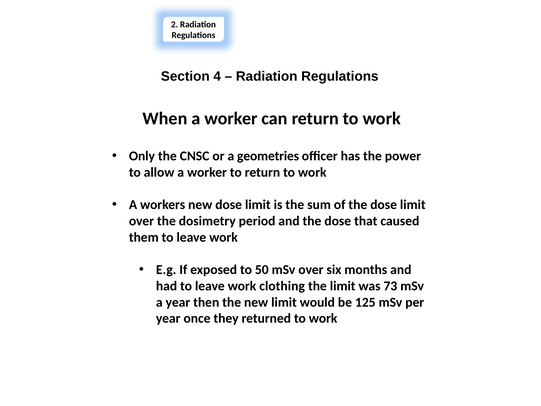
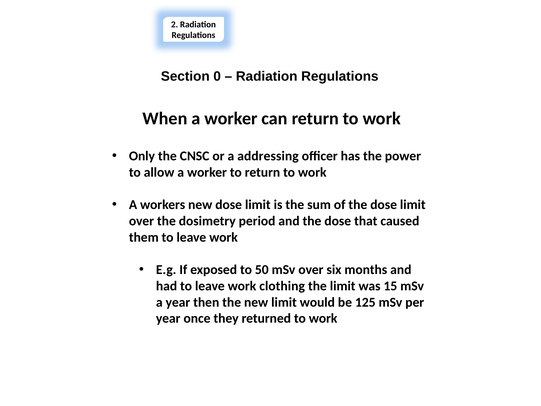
4: 4 -> 0 (217, 76)
geometries: geometries -> addressing (268, 156)
73: 73 -> 15 (390, 286)
